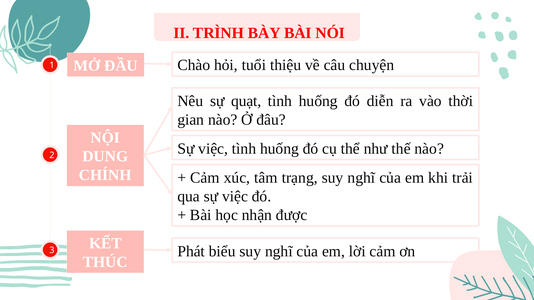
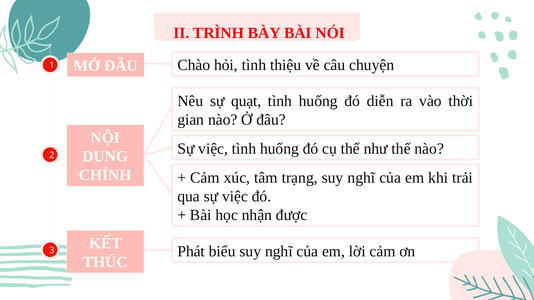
hỏi tuổi: tuổi -> tình (254, 65)
